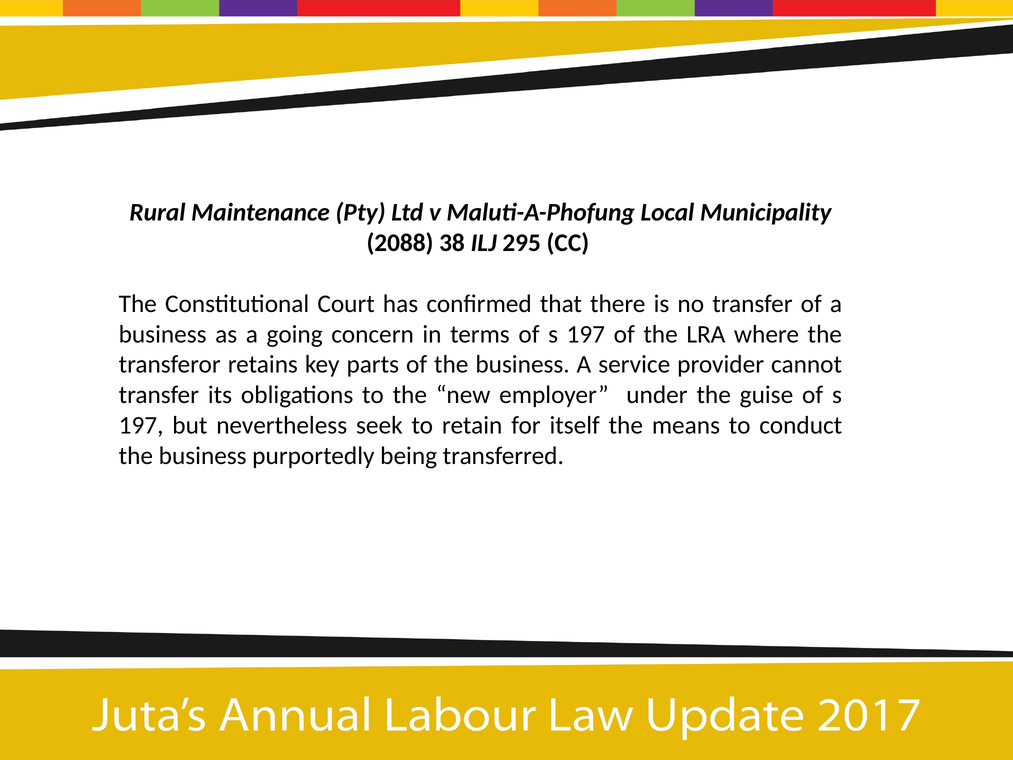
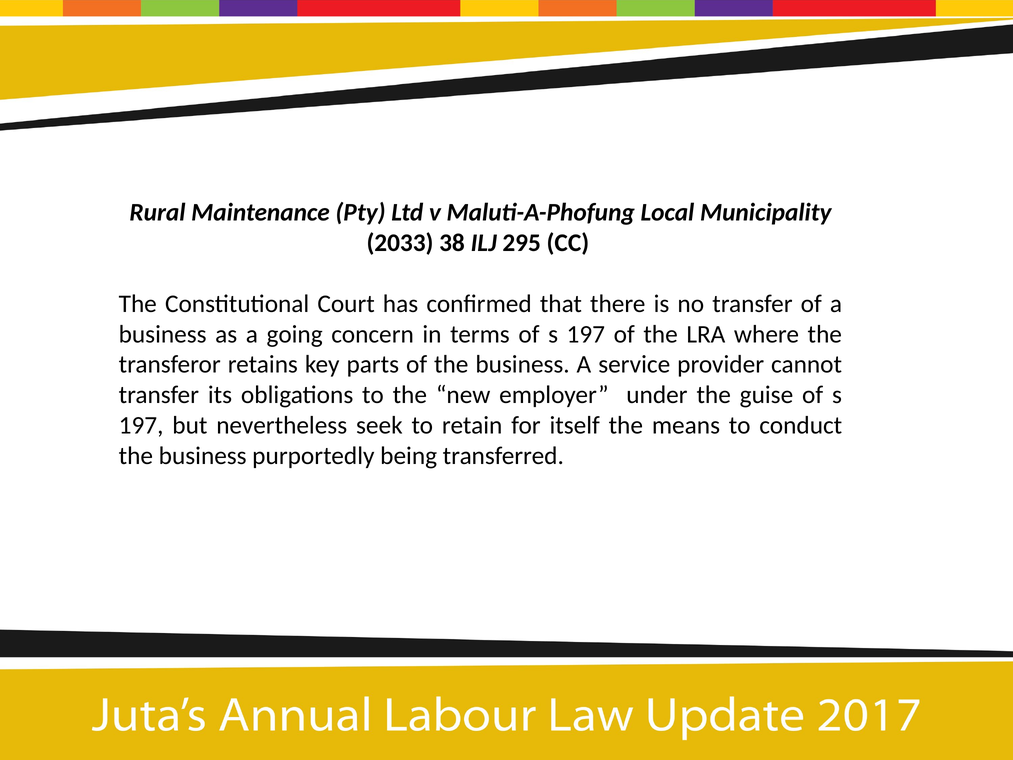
2088: 2088 -> 2033 (400, 243)
